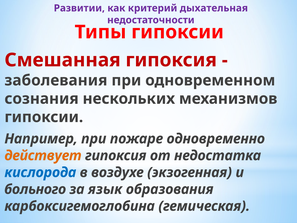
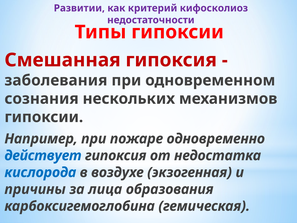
дыхательная: дыхательная -> кифосколиоз (214, 8)
действует colour: orange -> blue (43, 155)
больного: больного -> причины (35, 189)
язык: язык -> лица (105, 189)
